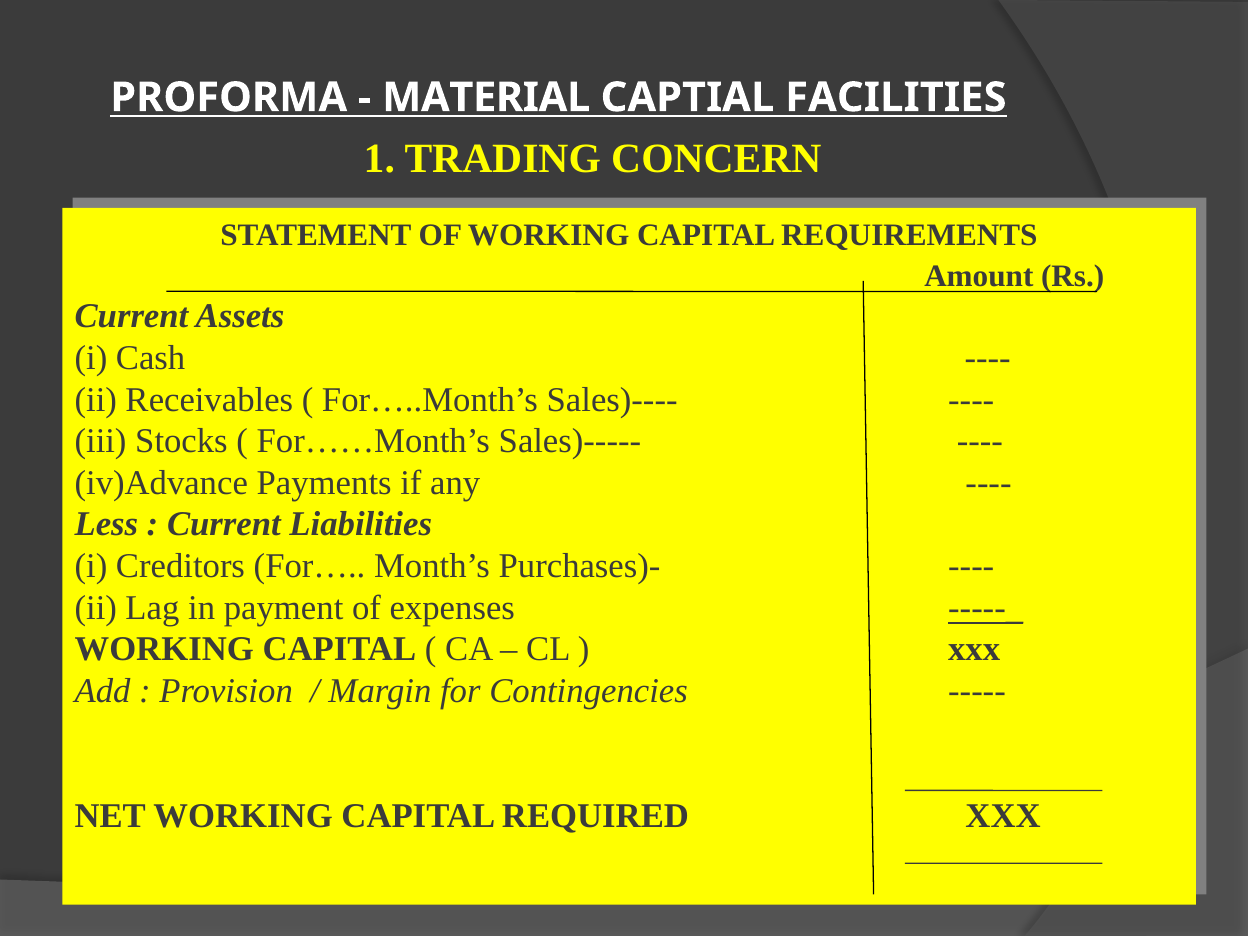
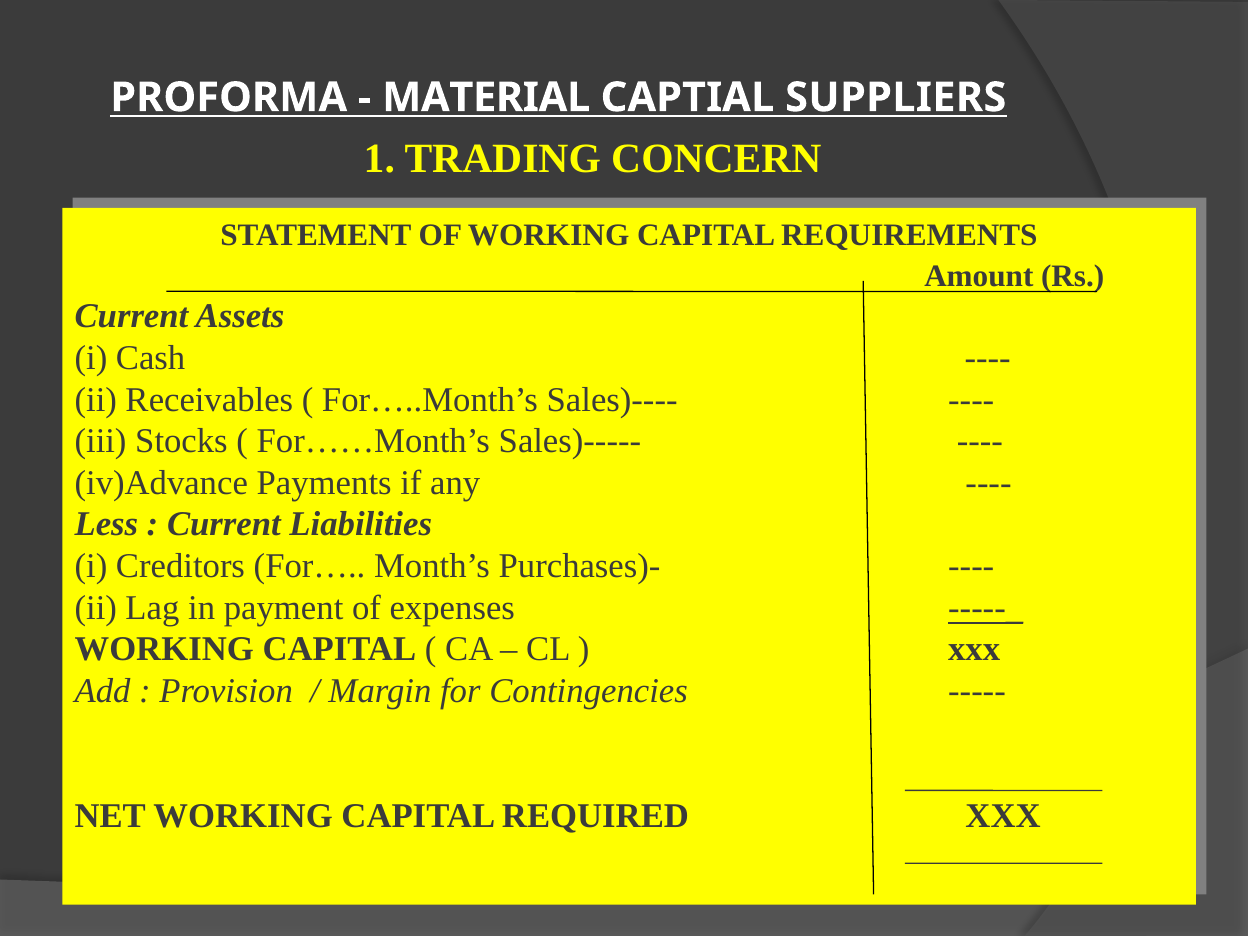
FACILITIES: FACILITIES -> SUPPLIERS (896, 98)
